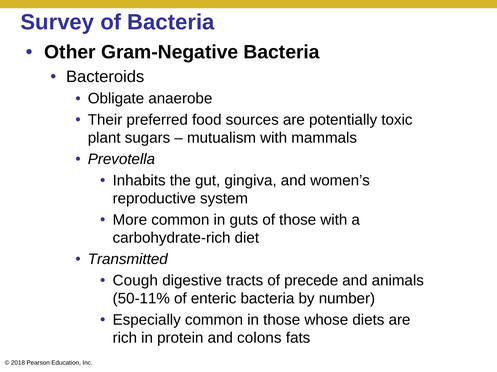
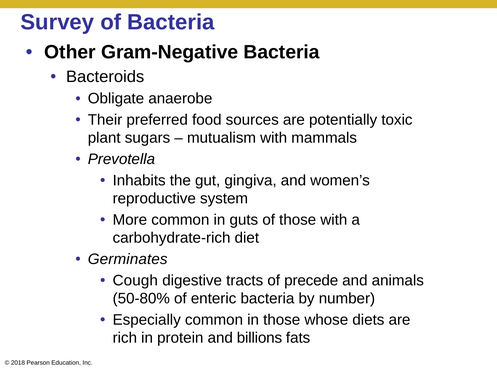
Transmitted: Transmitted -> Germinates (128, 260)
50-11%: 50-11% -> 50-80% (141, 299)
colons: colons -> billions (259, 339)
